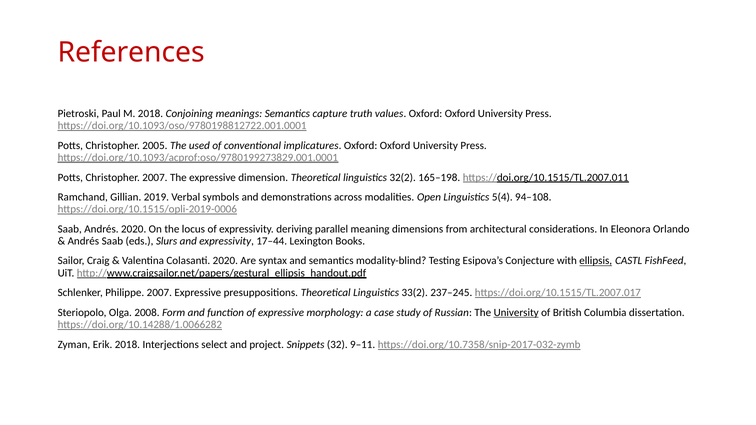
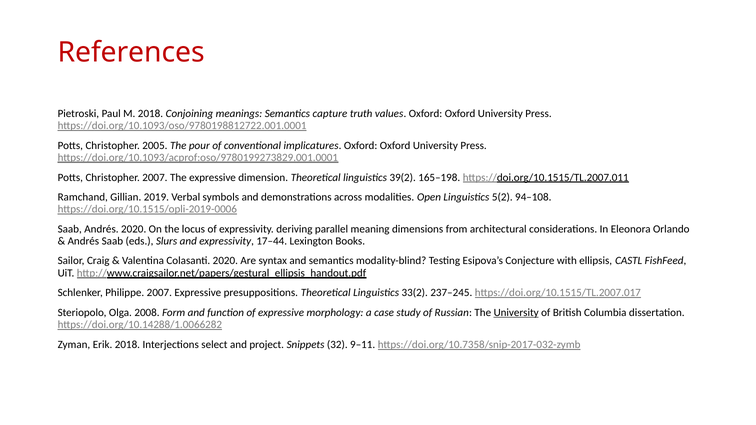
used: used -> pour (199, 145)
32(2: 32(2 -> 39(2 (403, 177)
5(4: 5(4 -> 5(2 (502, 197)
ellipsis underline: present -> none (596, 261)
